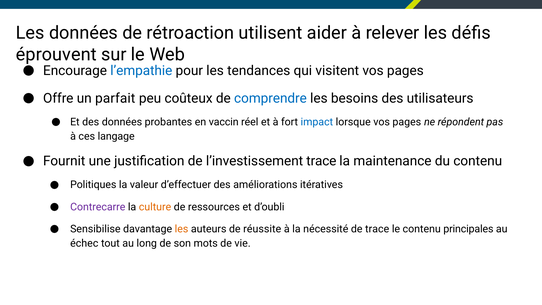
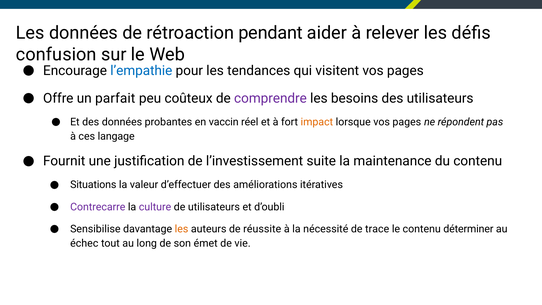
utilisent: utilisent -> pendant (271, 33)
éprouvent: éprouvent -> confusion (56, 55)
comprendre colour: blue -> purple (270, 98)
impact colour: blue -> orange (317, 122)
l’investissement trace: trace -> suite (321, 161)
Politiques: Politiques -> Situations (93, 185)
culture colour: orange -> purple (155, 207)
de ressources: ressources -> utilisateurs (214, 207)
principales: principales -> déterminer (468, 229)
mots: mots -> émet (206, 243)
